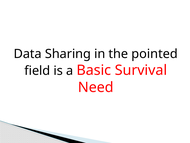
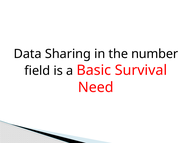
pointed: pointed -> number (155, 54)
